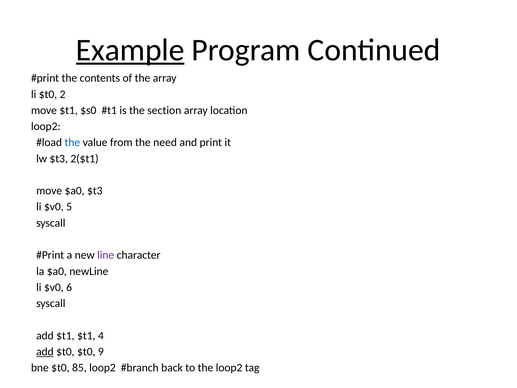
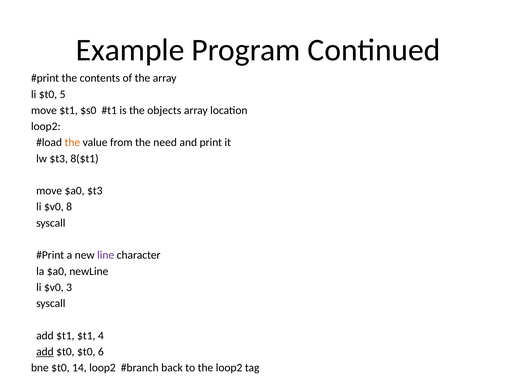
Example underline: present -> none (130, 50)
2: 2 -> 5 (63, 94)
section: section -> objects (164, 110)
the colour: blue -> orange (72, 142)
2($t1: 2($t1 -> 8($t1 (85, 158)
5: 5 -> 8 (69, 207)
6: 6 -> 3 (69, 287)
9: 9 -> 6 (101, 351)
85: 85 -> 14 (79, 368)
